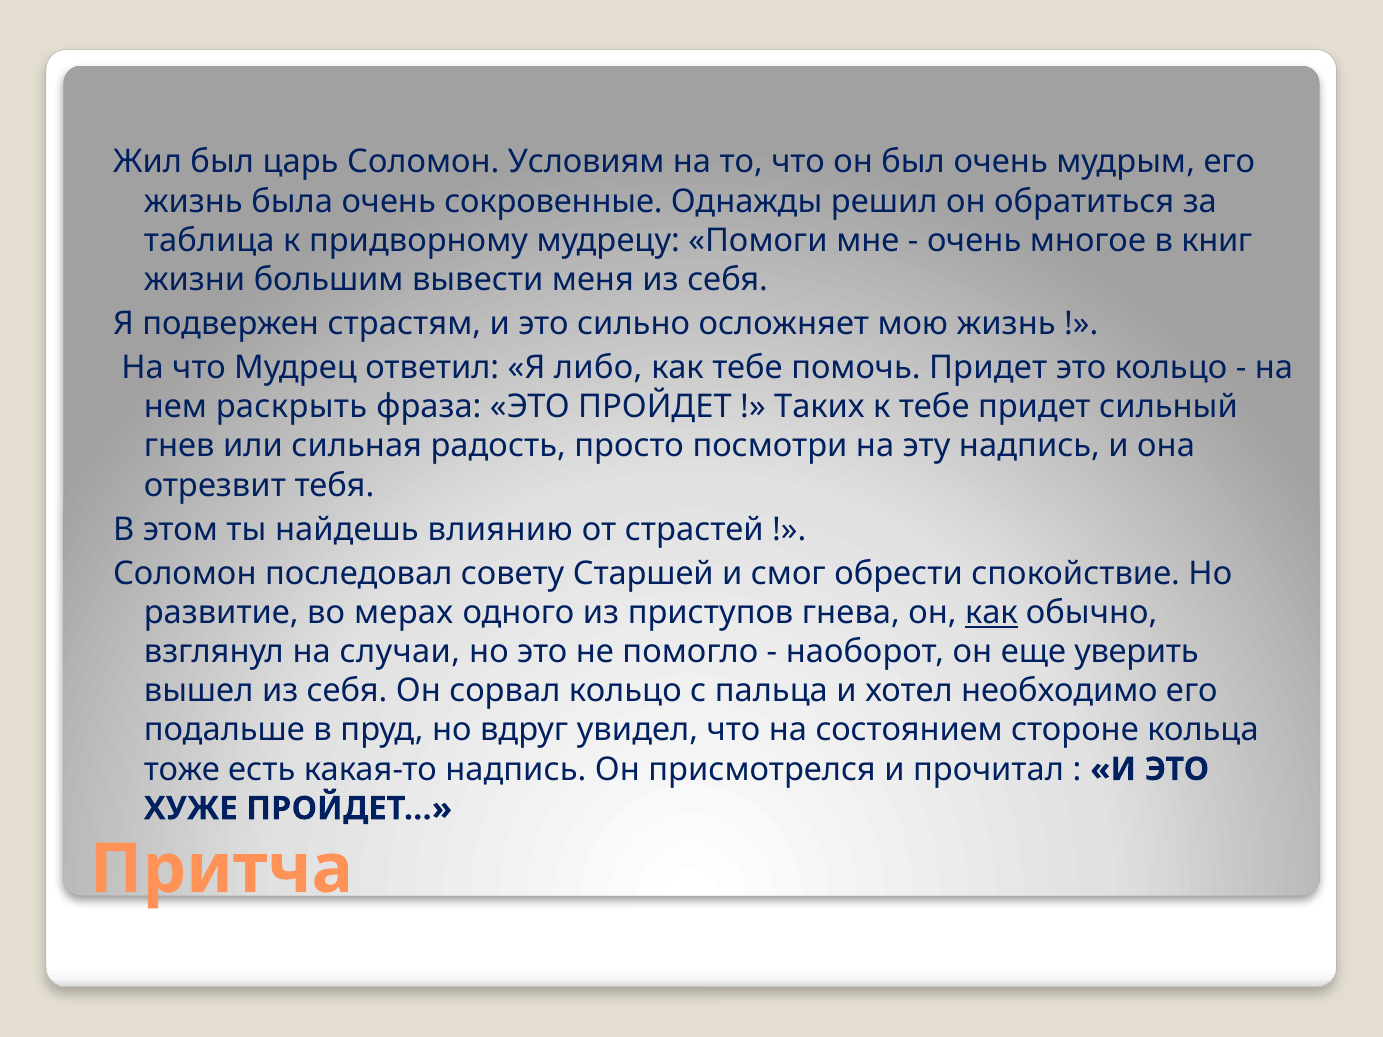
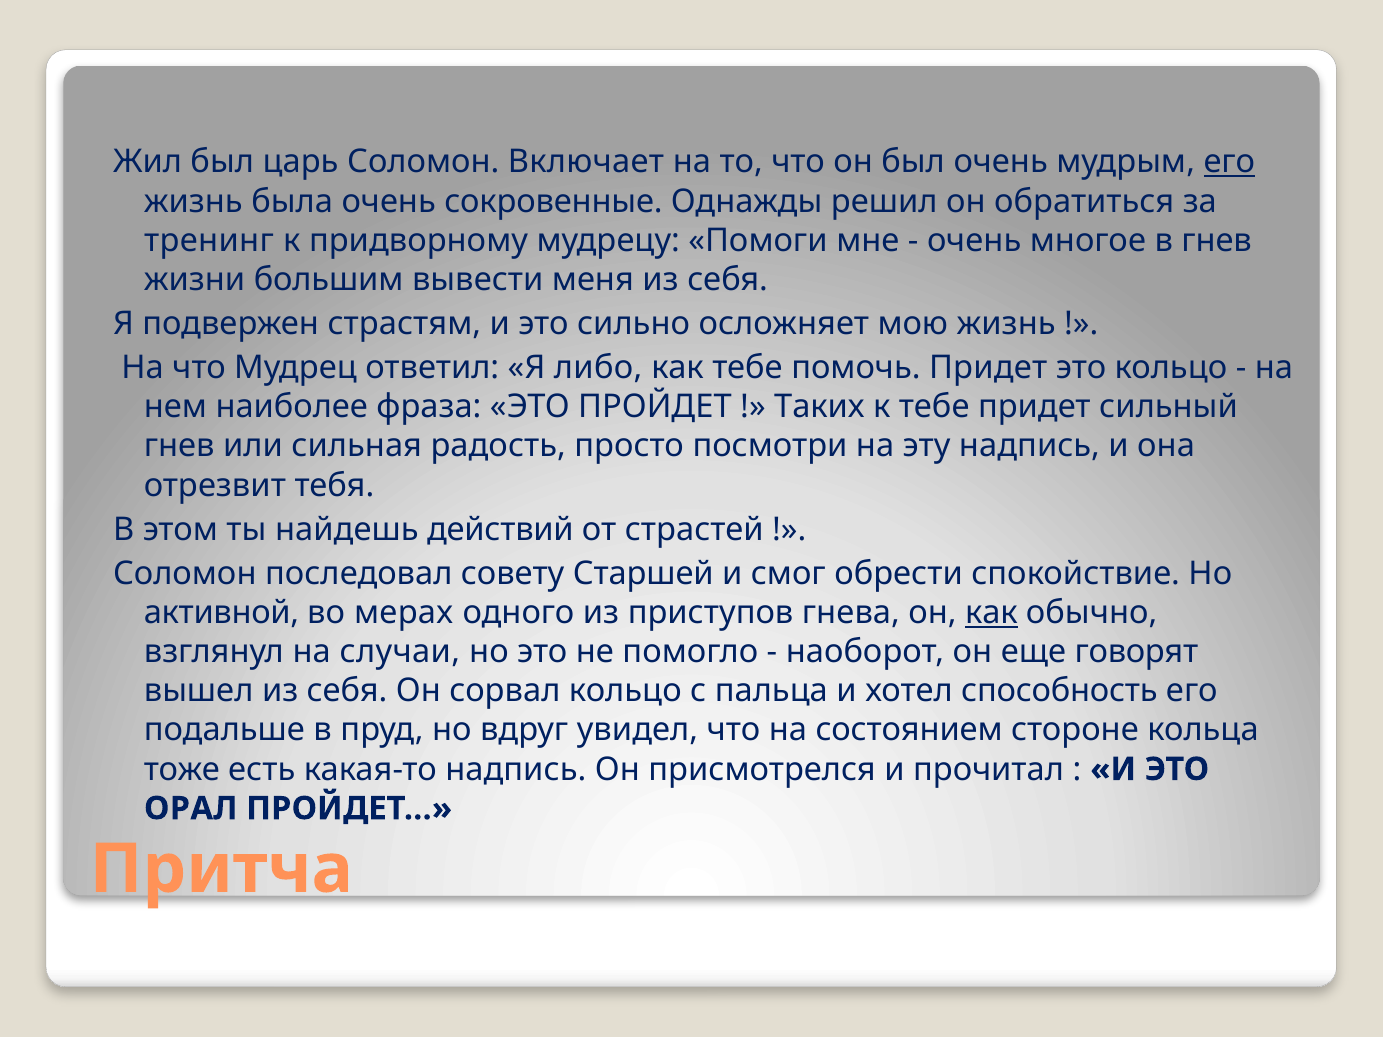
Условиям: Условиям -> Включает (586, 162)
его underline: none -> present (1229, 162)
таблица: таблица -> тренинг (209, 241)
в книг: книг -> гнев (1217, 241)
раскрыть: раскрыть -> наиболее (292, 407)
влиянию: влиянию -> действий (500, 529)
развитие: развитие -> активной (221, 613)
уверить: уверить -> говорят (1136, 652)
необходимо: необходимо -> способность (1059, 691)
ХУЖЕ: ХУЖЕ -> ОРАЛ (191, 809)
